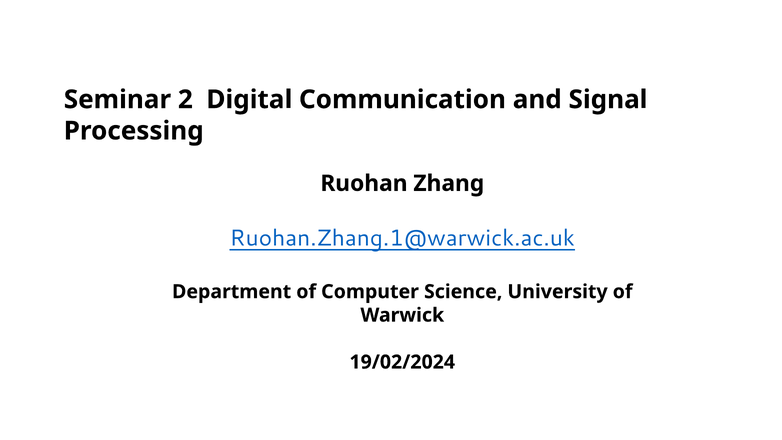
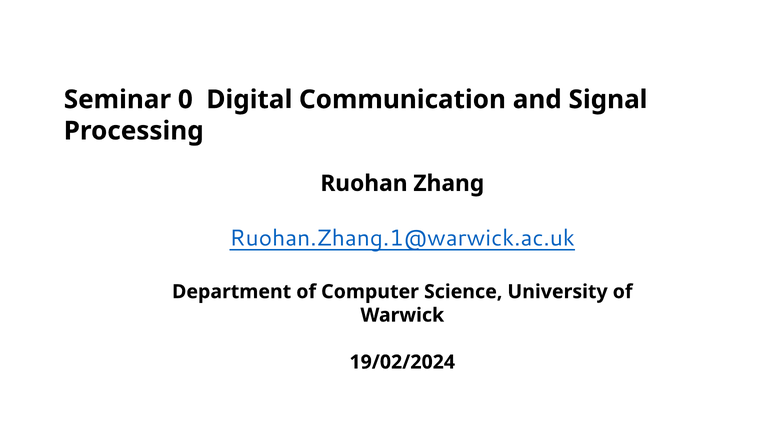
2: 2 -> 0 (185, 100)
